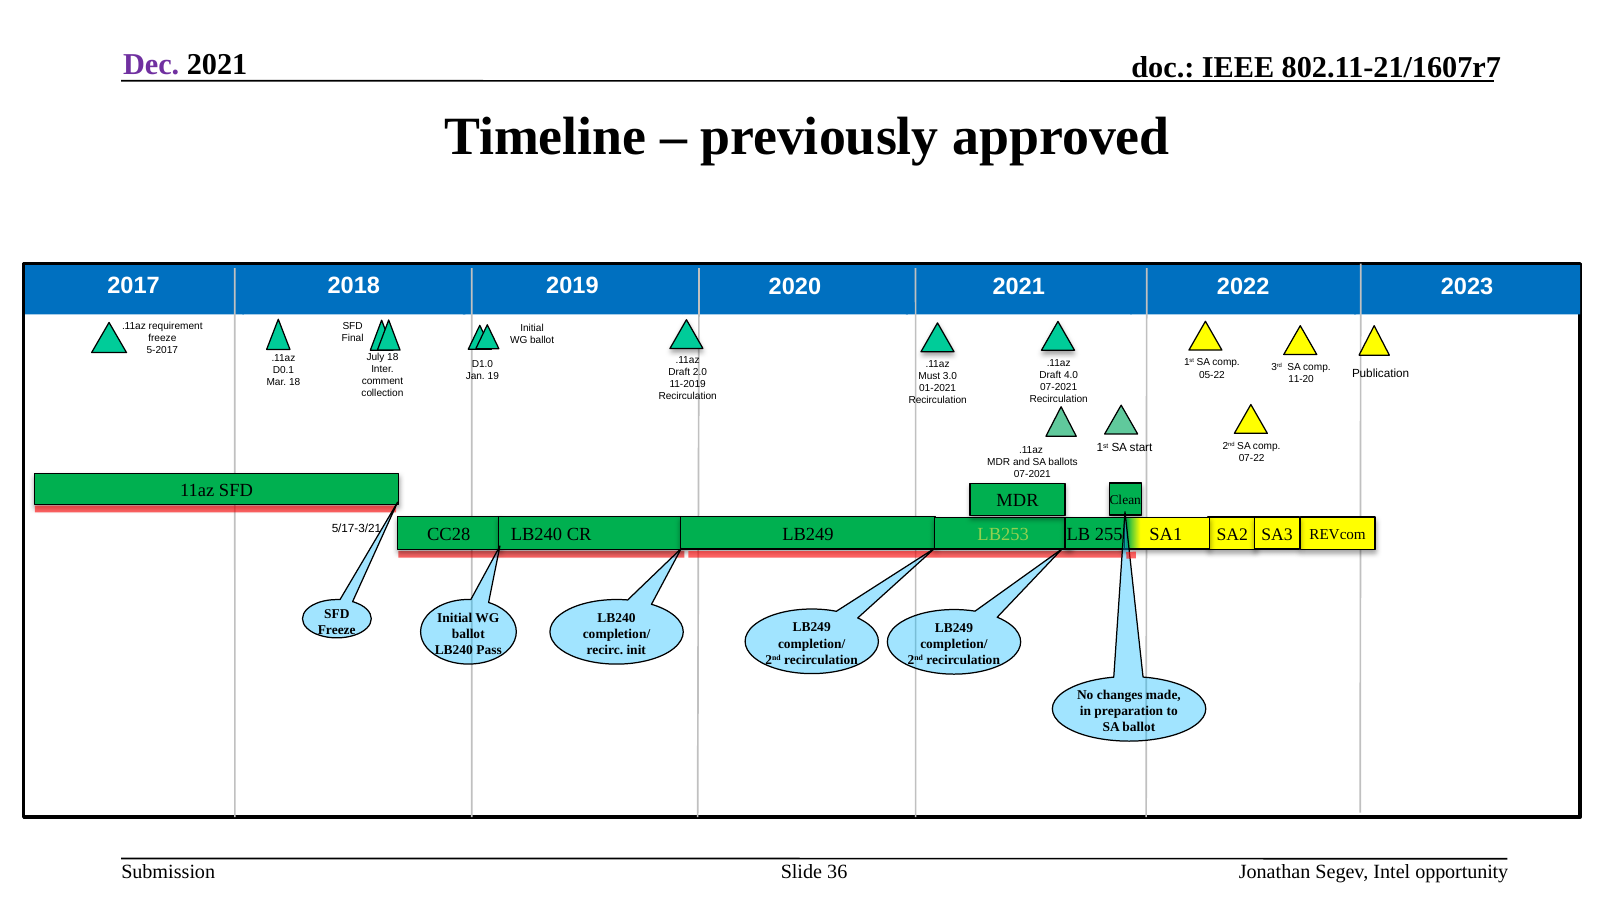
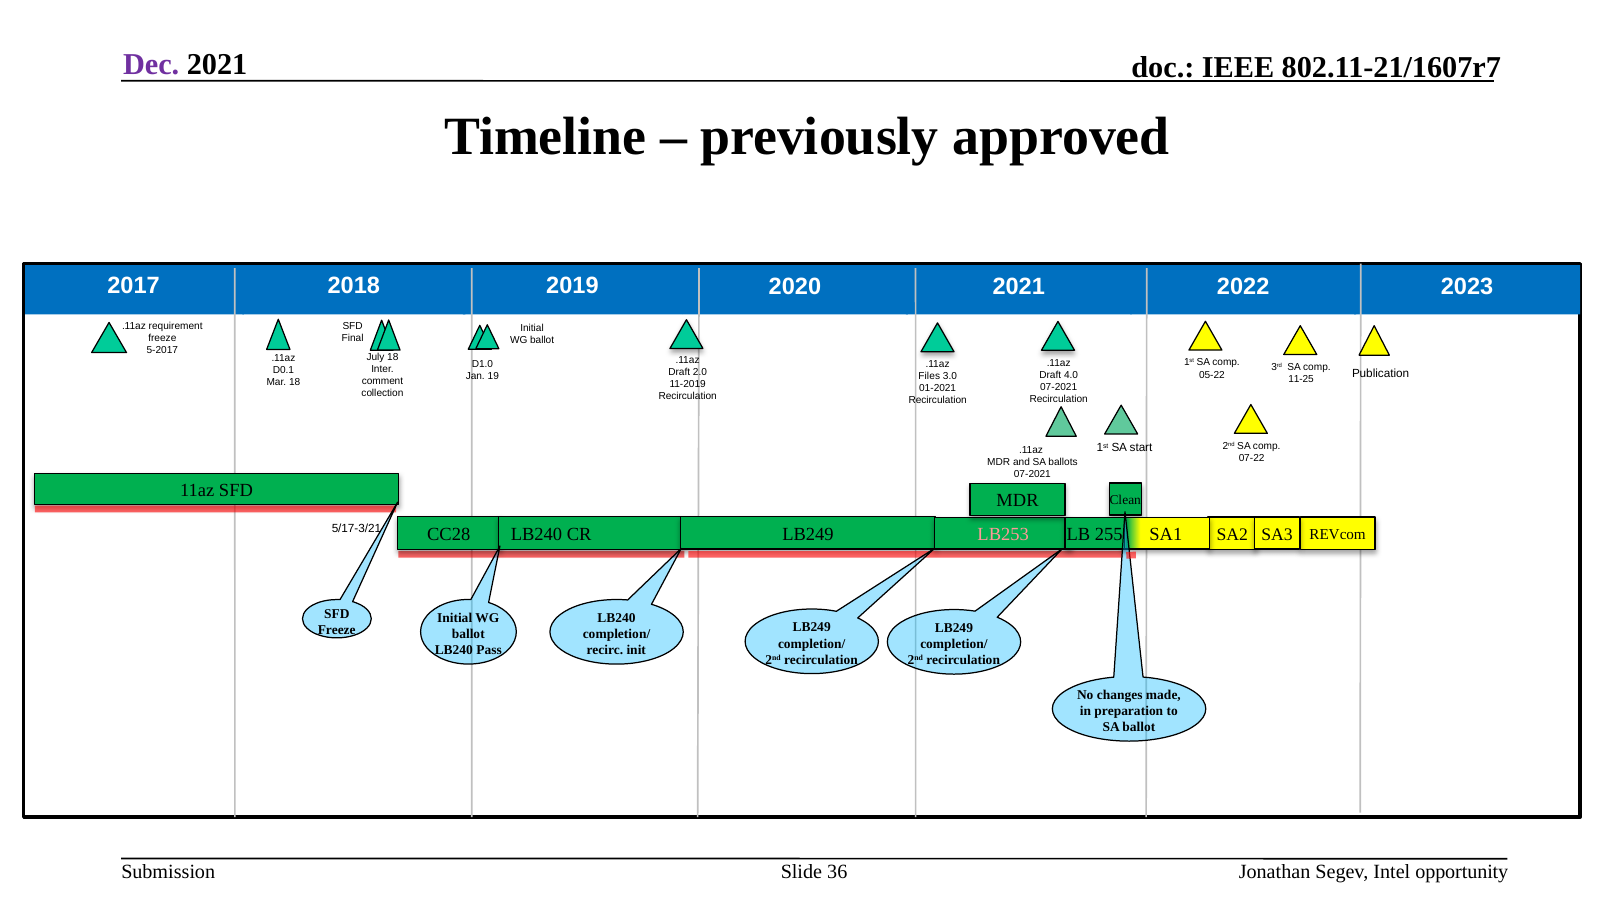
Must: Must -> Files (929, 376)
11-20: 11-20 -> 11-25 (1301, 379)
LB253 colour: light green -> pink (1003, 534)
